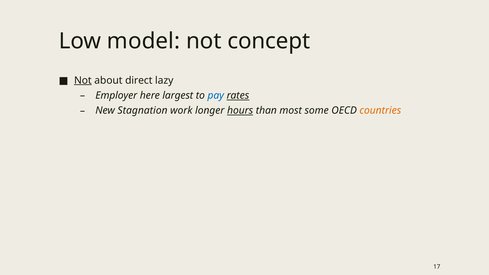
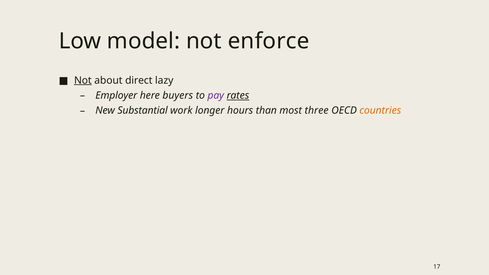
concept: concept -> enforce (269, 41)
largest: largest -> buyers (178, 95)
pay colour: blue -> purple (216, 95)
Stagnation: Stagnation -> Substantial (143, 111)
hours underline: present -> none (240, 111)
some: some -> three (317, 111)
